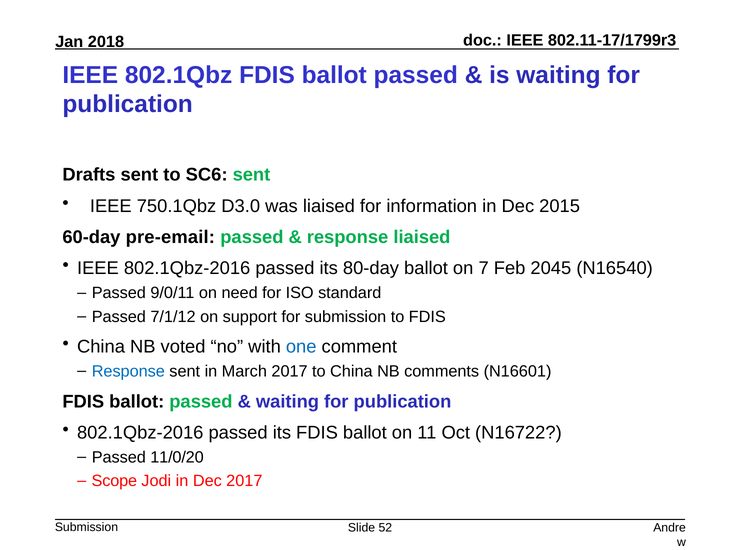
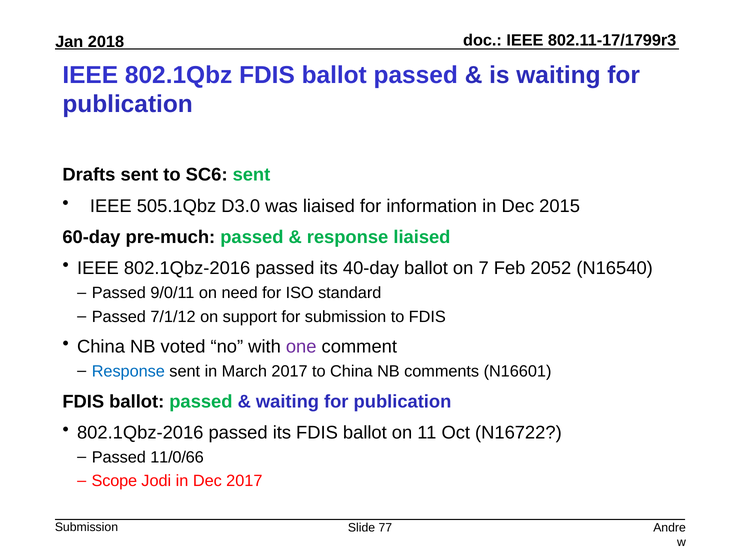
750.1Qbz: 750.1Qbz -> 505.1Qbz (177, 206)
pre-email: pre-email -> pre-much (170, 237)
80-day: 80-day -> 40-day (371, 269)
2045: 2045 -> 2052 (551, 269)
one colour: blue -> purple (301, 347)
11/0/20: 11/0/20 -> 11/0/66 (177, 458)
52: 52 -> 77 (385, 528)
